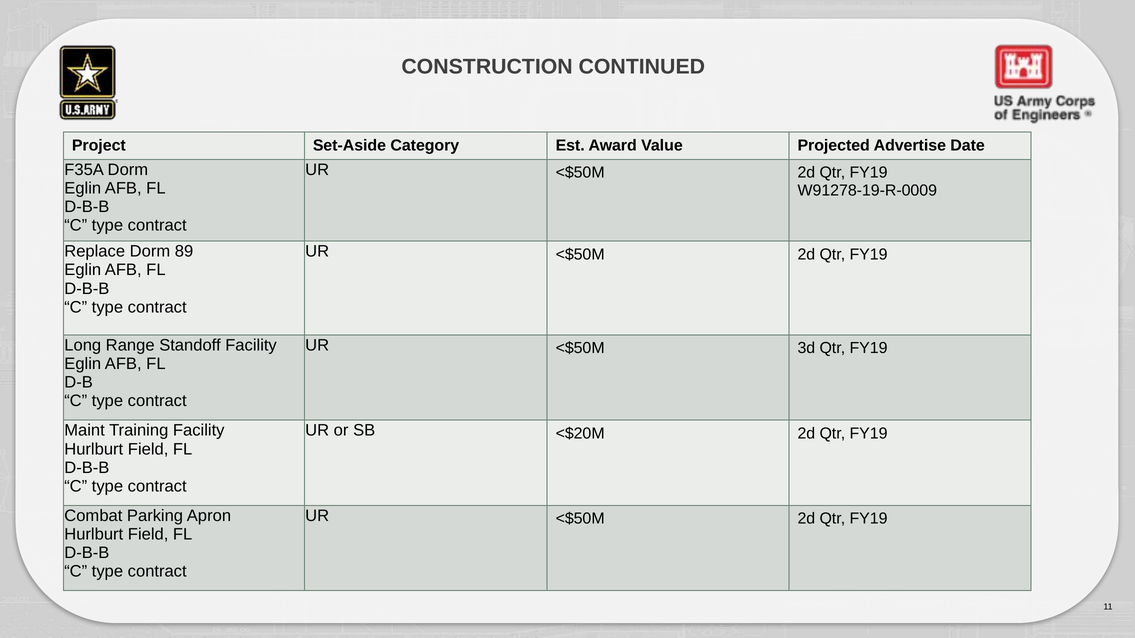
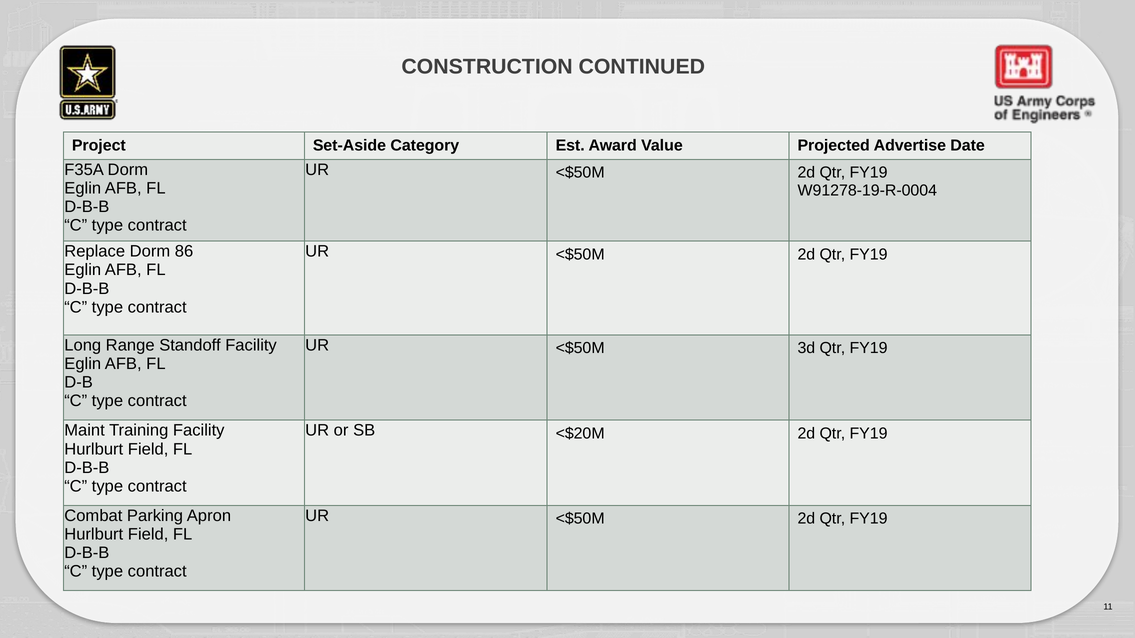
W91278-19-R-0009: W91278-19-R-0009 -> W91278-19-R-0004 (867, 190)
89: 89 -> 86 (184, 252)
